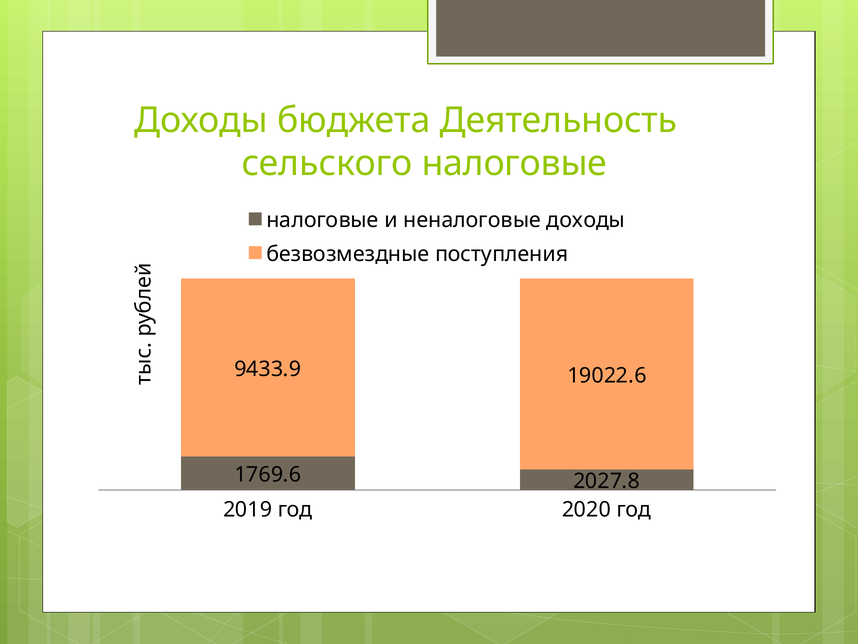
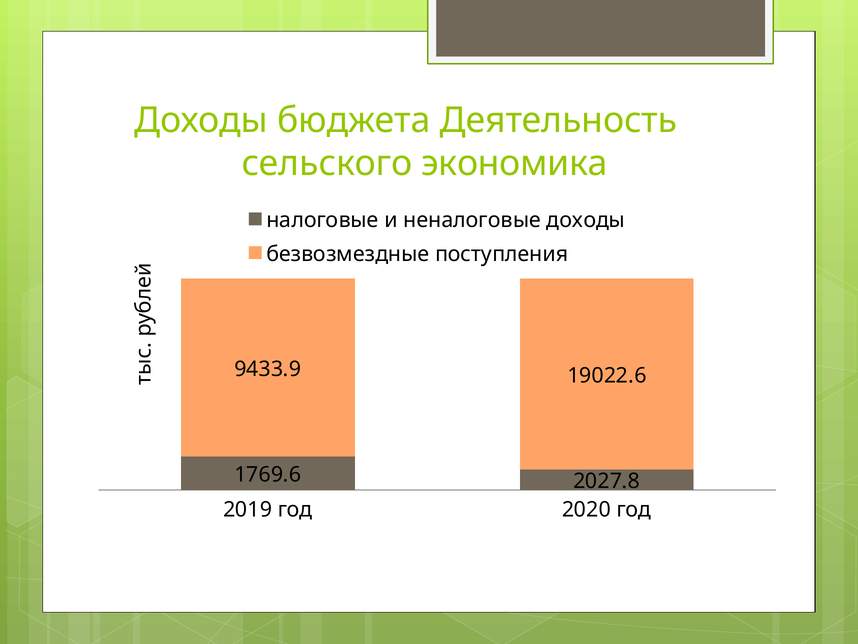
сельского налоговые: налоговые -> экономика (514, 163)
